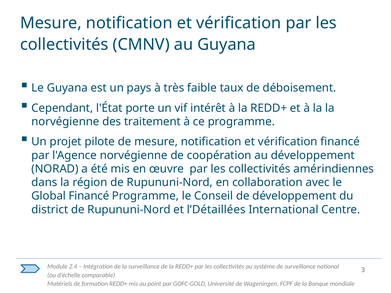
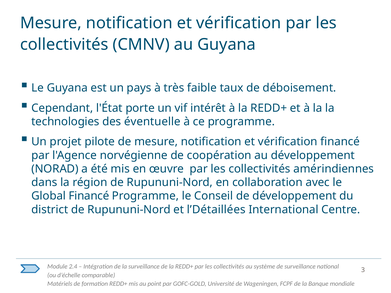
norvégienne: norvégienne -> technologies (65, 122)
traitement: traitement -> éventuelle (152, 122)
